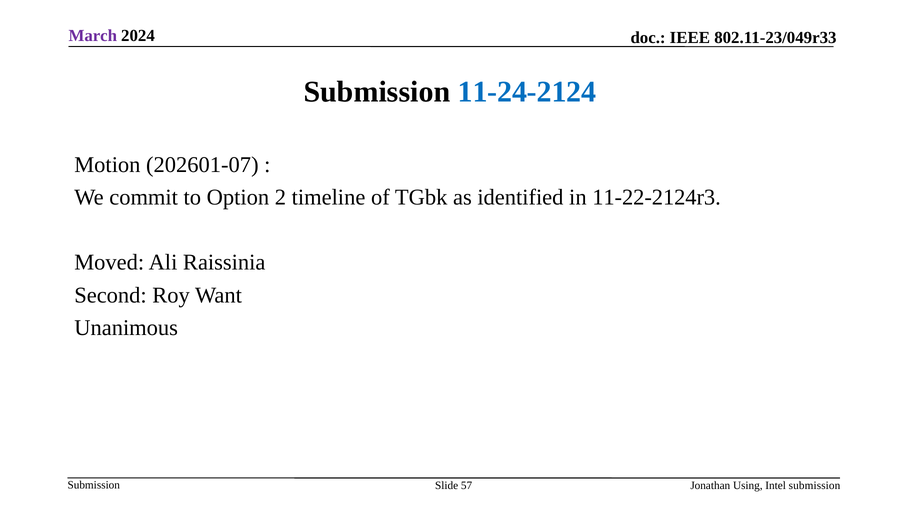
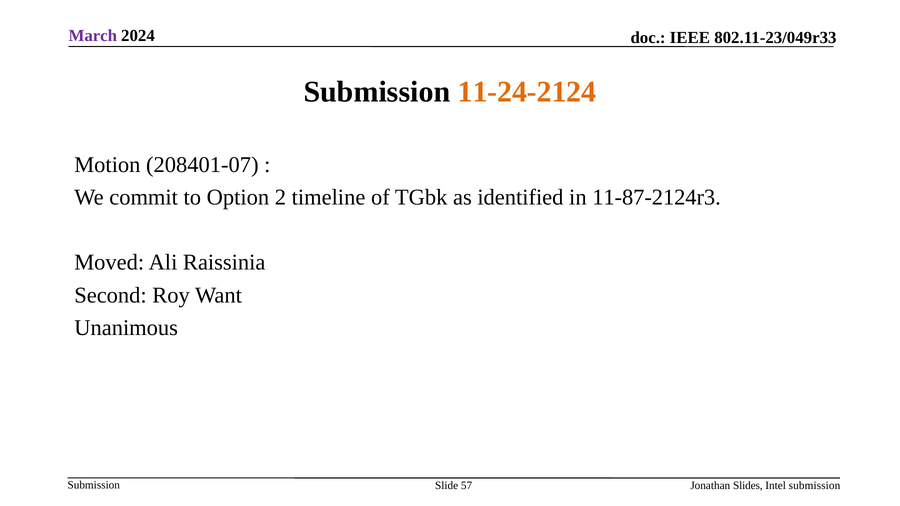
11-24-2124 colour: blue -> orange (527, 92)
202601-07: 202601-07 -> 208401-07 (202, 165)
11-22-2124r3: 11-22-2124r3 -> 11-87-2124r3 (657, 197)
Using: Using -> Slides (748, 486)
